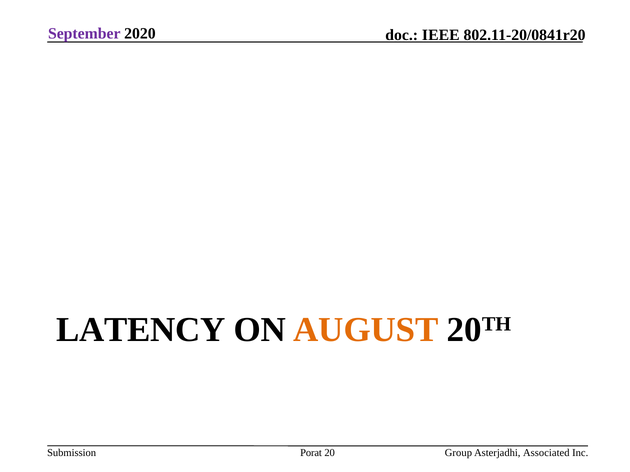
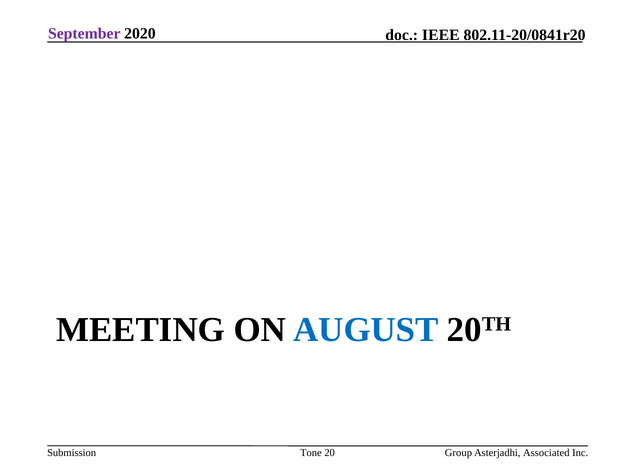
LATENCY: LATENCY -> MEETING (141, 330)
AUGUST colour: orange -> blue (366, 330)
Porat: Porat -> Tone (311, 453)
